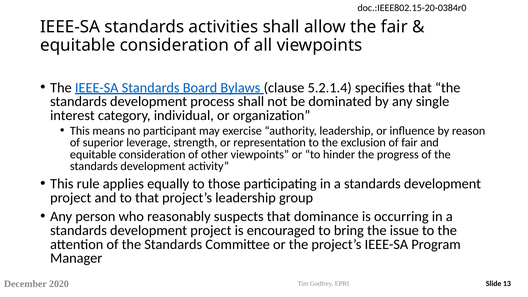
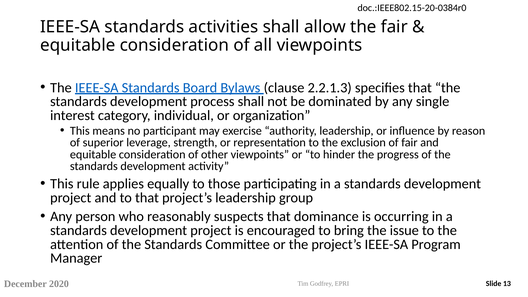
5.2.1.4: 5.2.1.4 -> 2.2.1.3 (330, 88)
